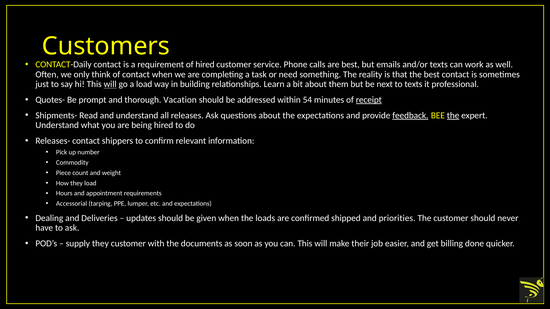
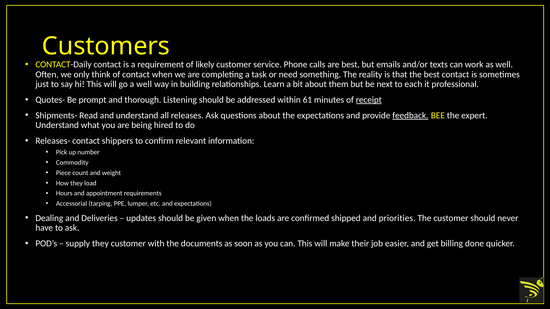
of hired: hired -> likely (205, 65)
will underline: present -> none (110, 84)
a load: load -> well (144, 84)
to texts: texts -> each (413, 84)
Vacation: Vacation -> Listening (180, 100)
54: 54 -> 61 (307, 100)
the underline: present -> none (453, 115)
